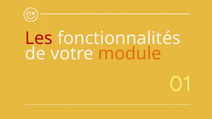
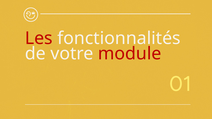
module colour: orange -> red (130, 54)
